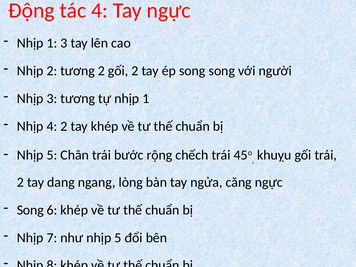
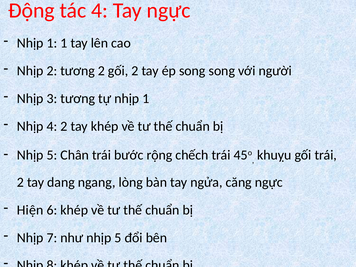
1 3: 3 -> 1 (64, 43)
Song: Song -> Hiện (30, 210)
